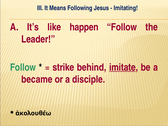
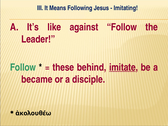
happen: happen -> against (84, 27)
strike: strike -> these (63, 67)
